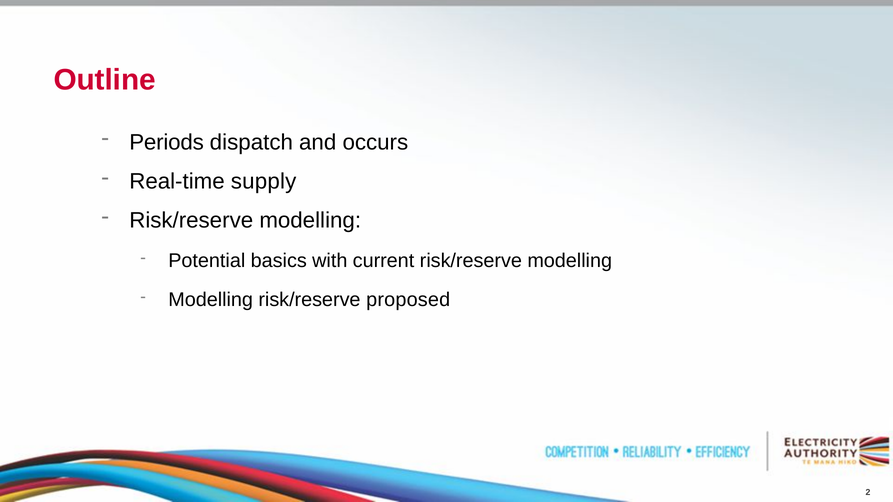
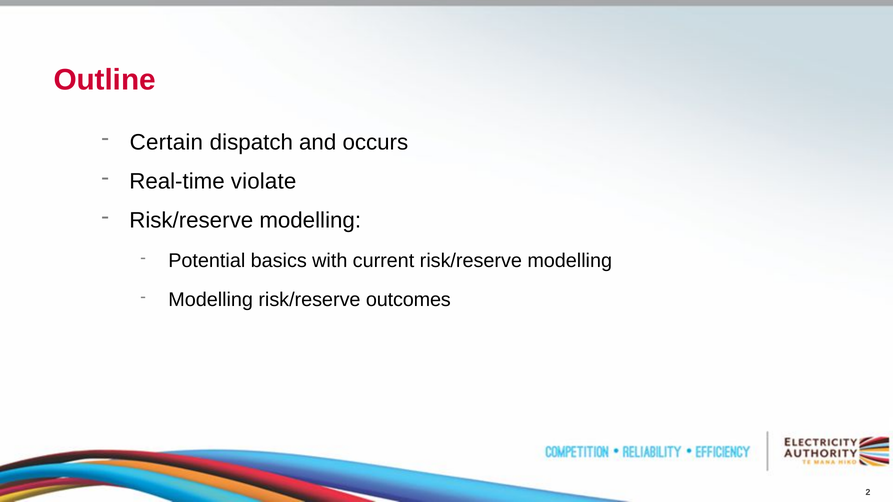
Periods: Periods -> Certain (166, 142)
supply: supply -> violate (264, 181)
proposed: proposed -> outcomes (408, 300)
